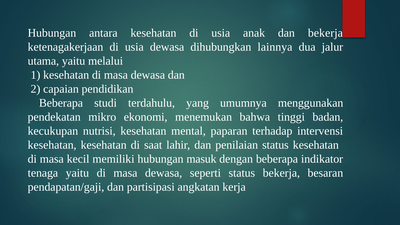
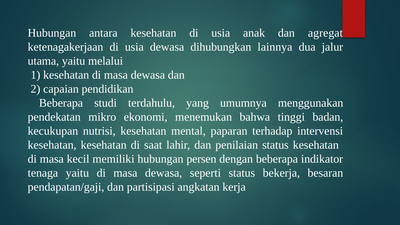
dan bekerja: bekerja -> agregat (325, 33)
masuk: masuk -> persen (201, 159)
